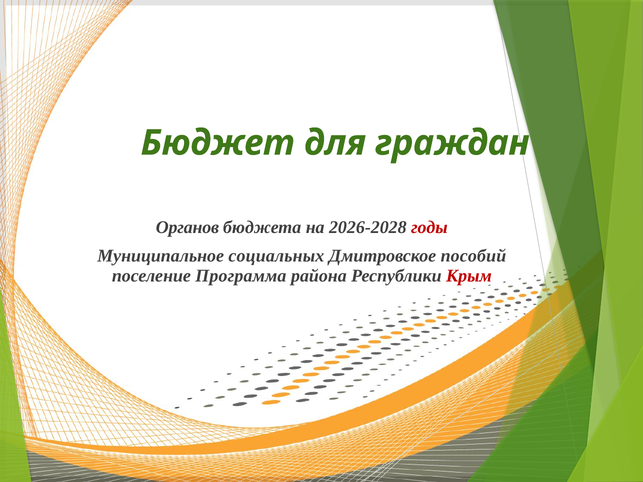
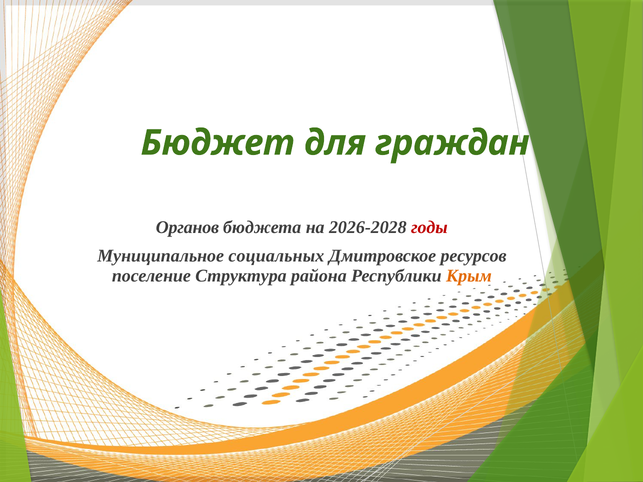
пособий: пособий -> ресурсов (474, 256)
Программа: Программа -> Структура (241, 276)
Крым colour: red -> orange (469, 276)
